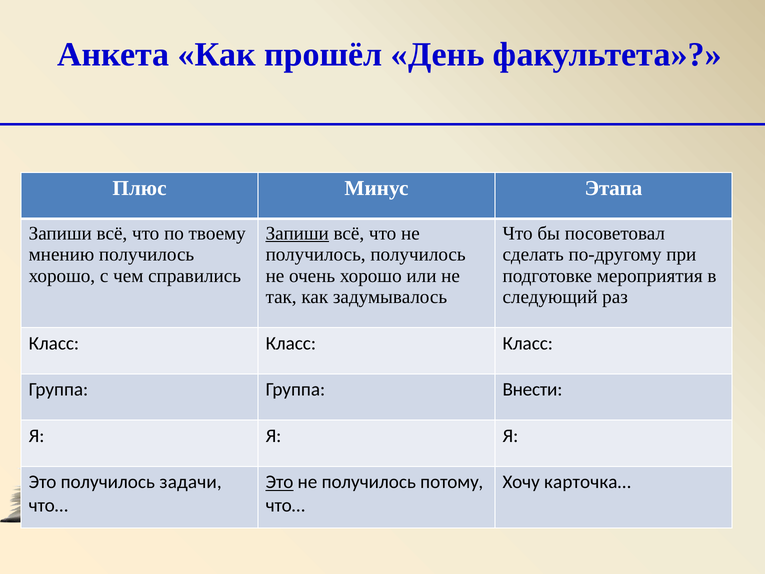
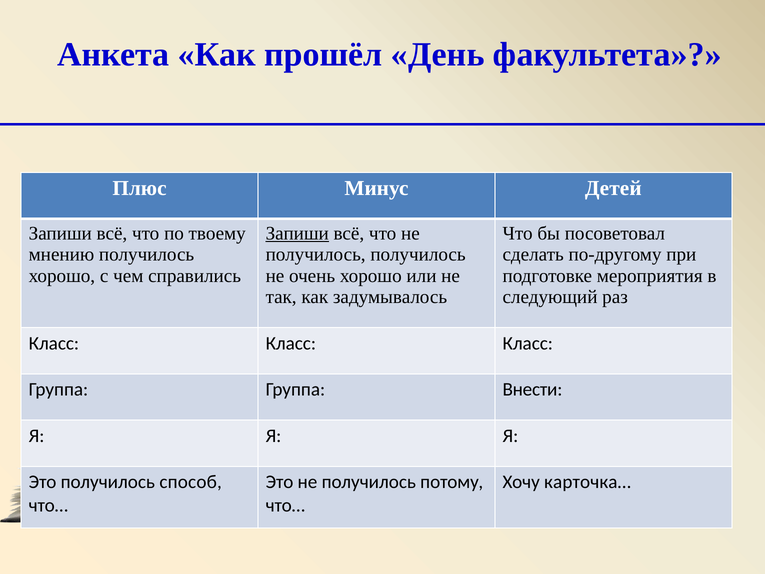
Этапа: Этапа -> Детей (613, 188)
задачи: задачи -> способ (191, 482)
Это underline: present -> none (280, 482)
